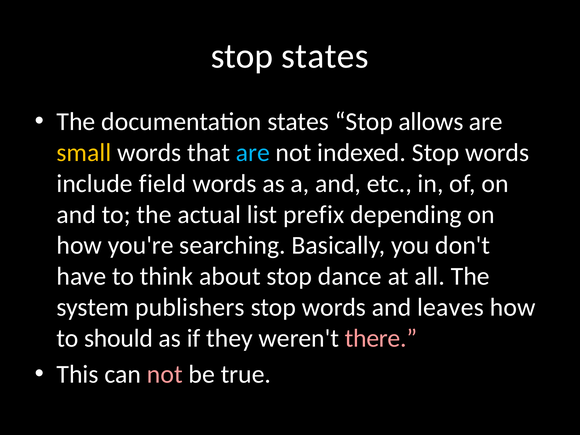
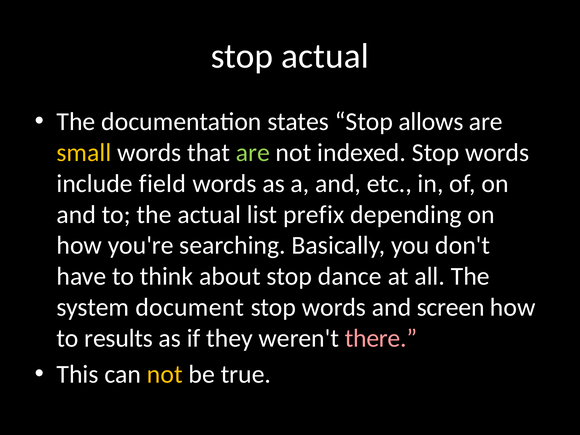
stop states: states -> actual (325, 56)
are colour: light blue -> light green (253, 153)
publishers: publishers -> document (190, 307)
leaves: leaves -> screen (451, 307)
should: should -> results (119, 338)
not colour: pink -> yellow (165, 374)
